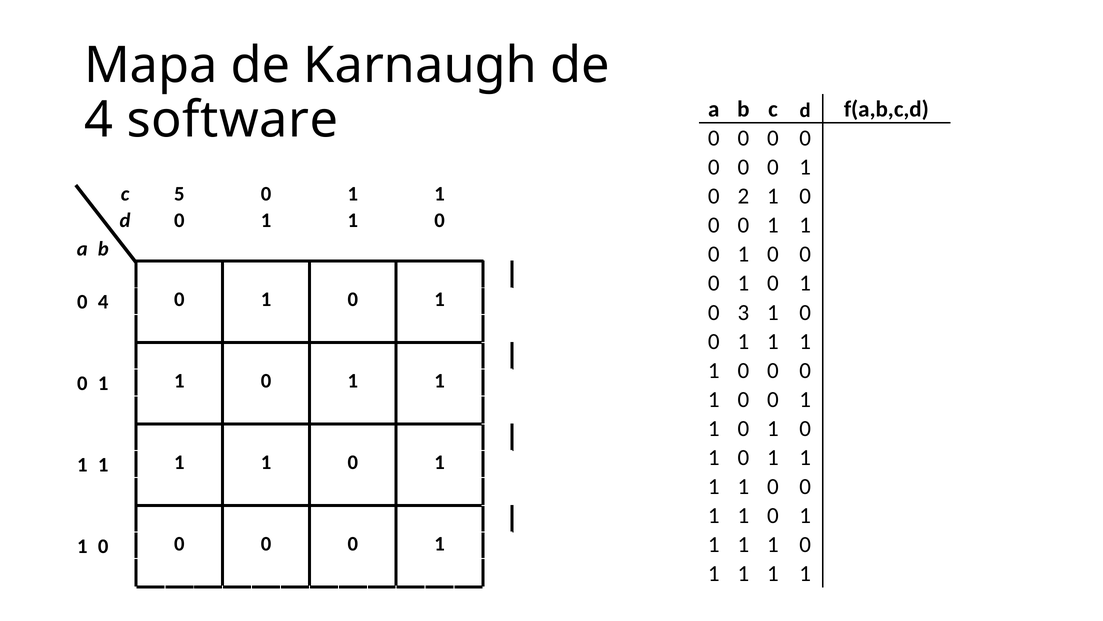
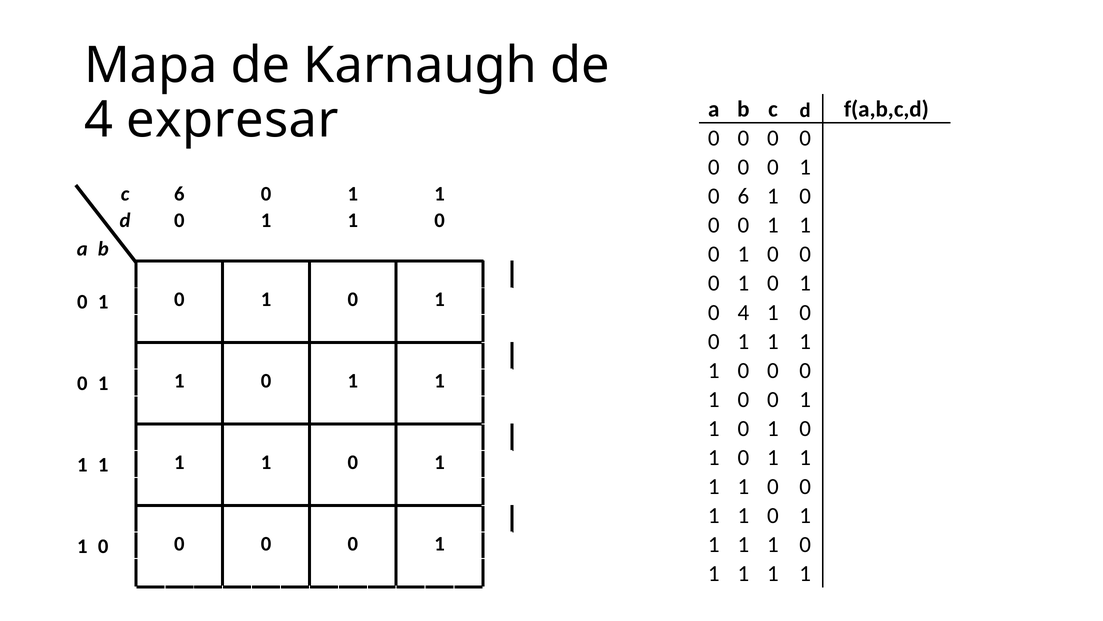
software: software -> expresar (232, 120)
5: 5 -> 6 (179, 194)
0 2: 2 -> 6 (743, 196)
4: 4 -> 1 (103, 302)
0 3: 3 -> 4 (743, 312)
